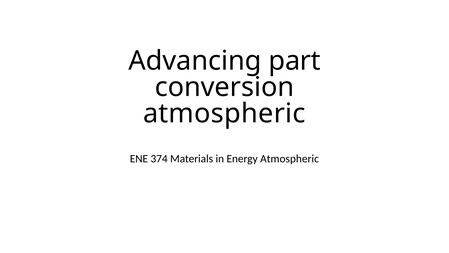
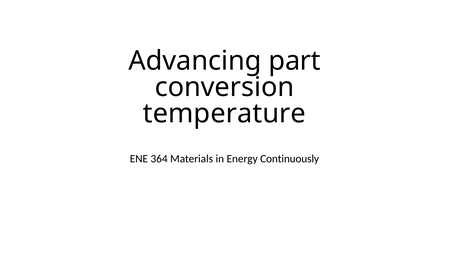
atmospheric: atmospheric -> temperature (224, 113)
374: 374 -> 364 (159, 158)
Energy Atmospheric: Atmospheric -> Continuously (290, 158)
